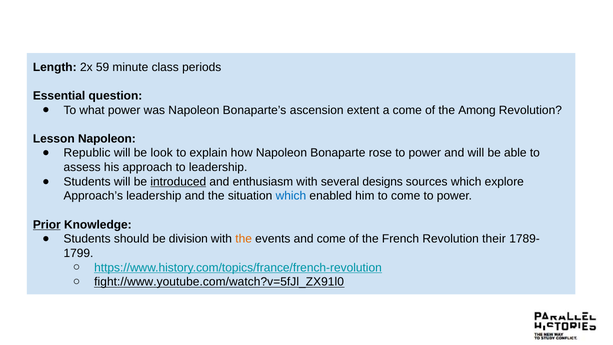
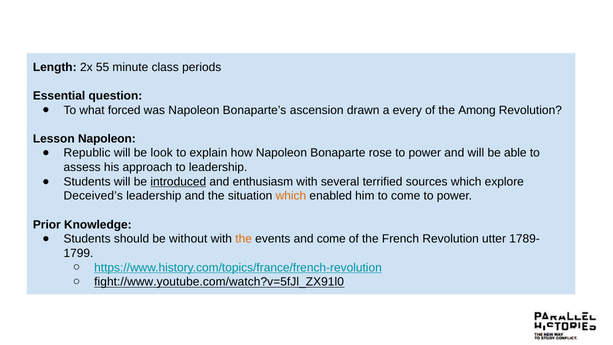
59: 59 -> 55 (103, 67)
what power: power -> forced (124, 110)
extent: extent -> drawn (363, 110)
a come: come -> every (407, 110)
designs: designs -> terrified (383, 182)
Approach’s: Approach’s -> Deceived’s (93, 196)
which colour: blue -> orange (291, 196)
Prior underline: present -> none (47, 225)
division: division -> without (188, 239)
their: their -> utter (494, 239)
